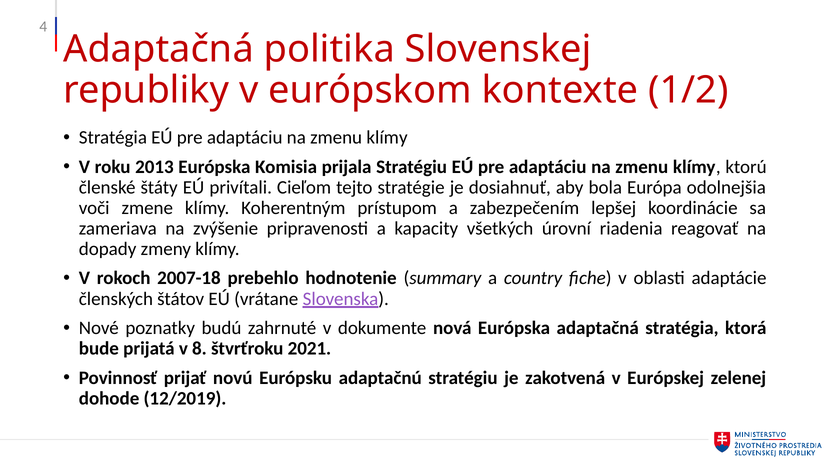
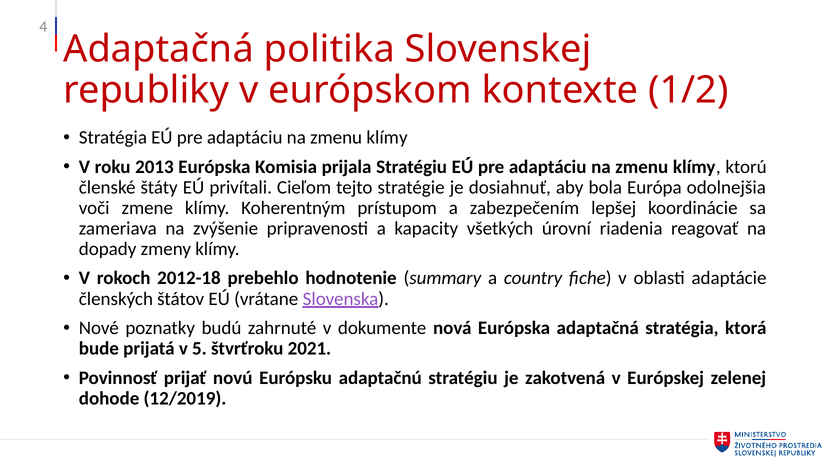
2007-18: 2007-18 -> 2012-18 (189, 278)
8: 8 -> 5 (199, 349)
